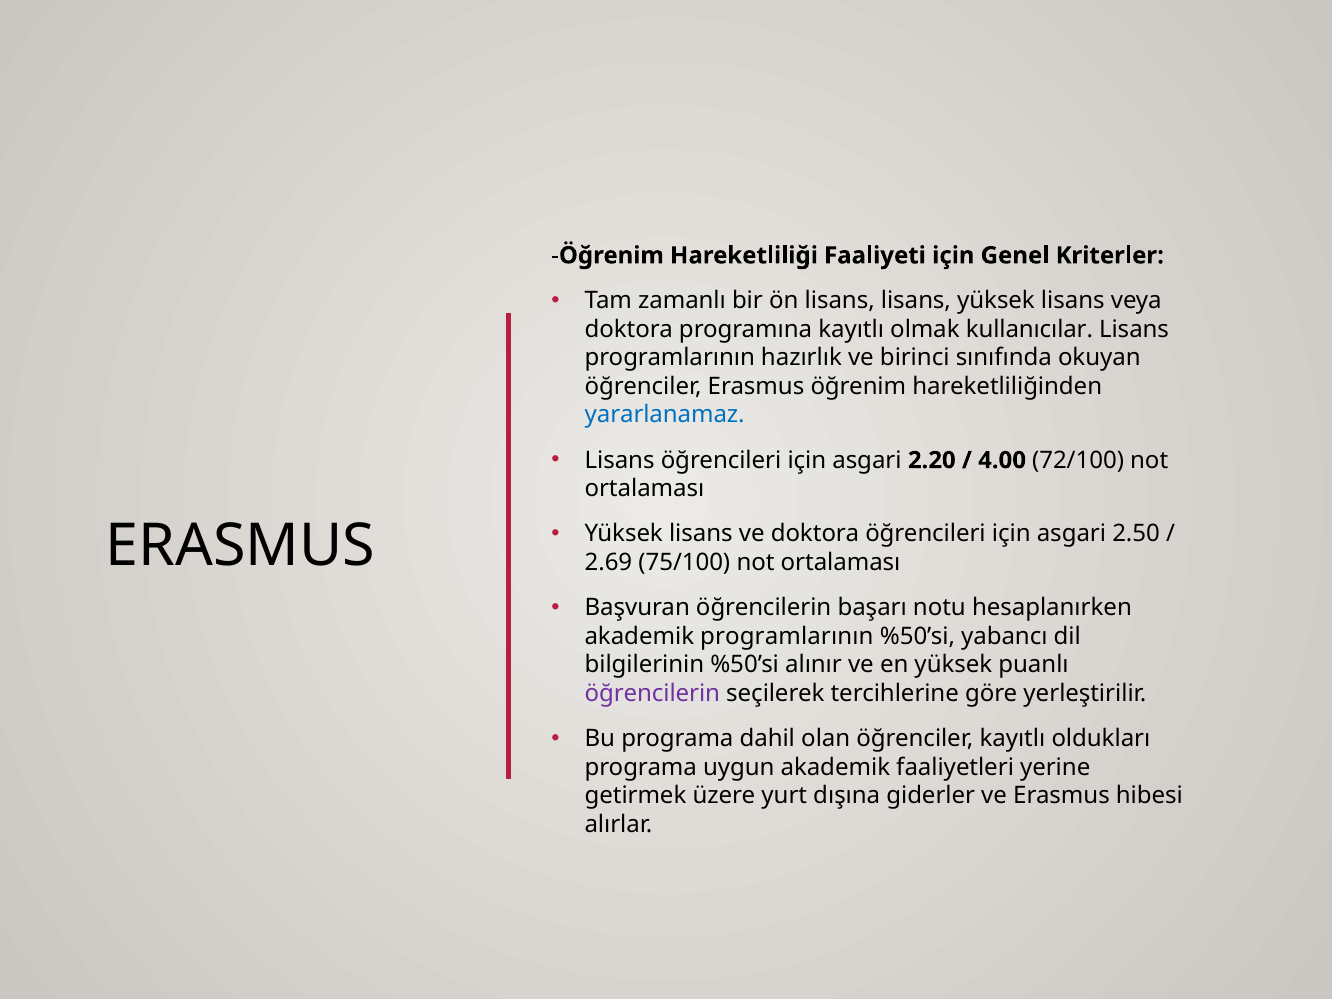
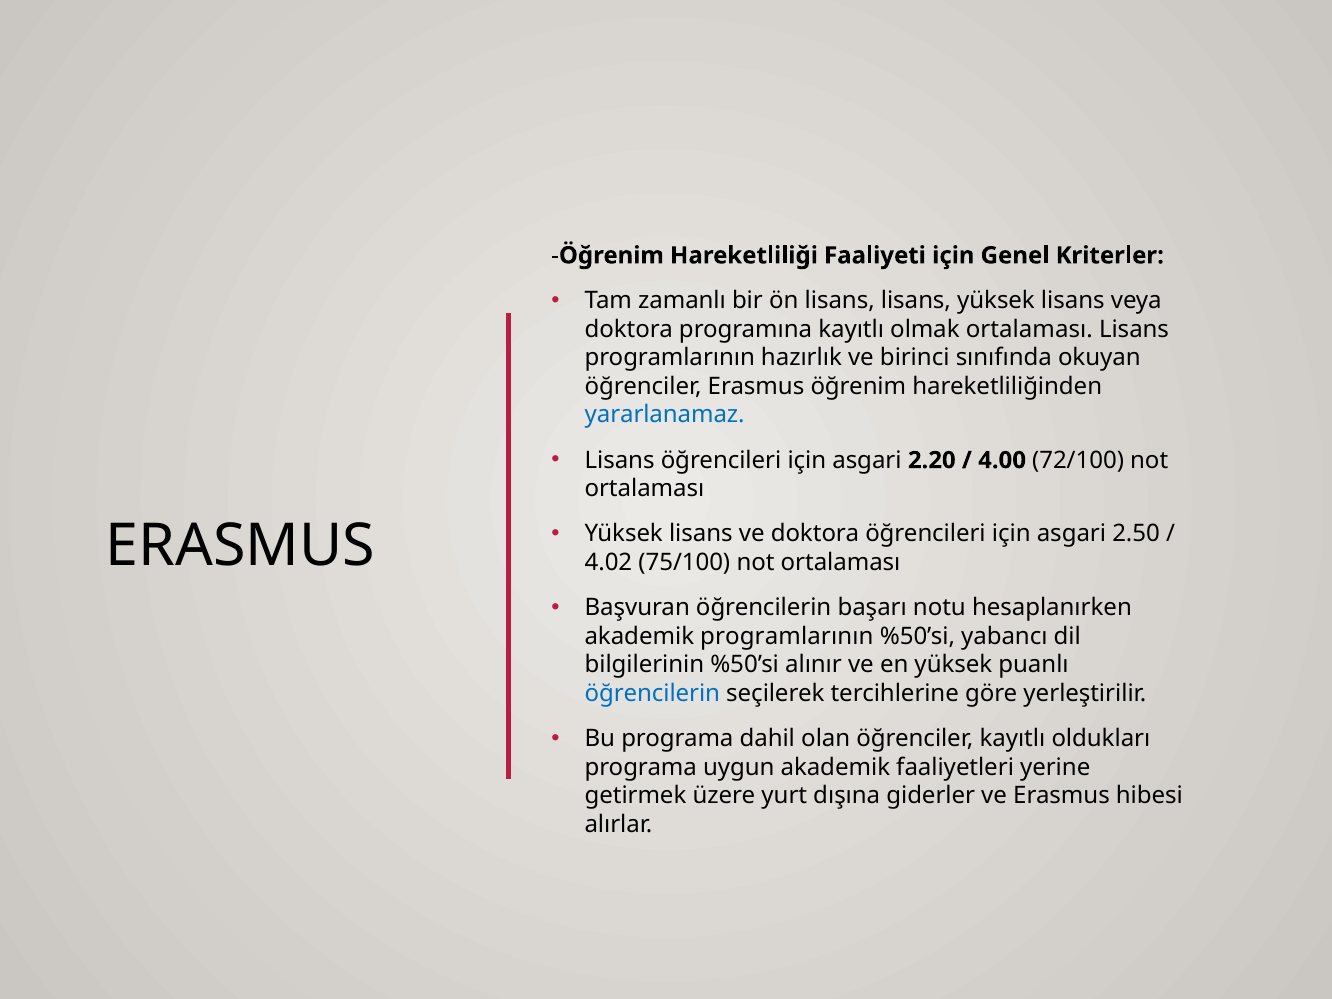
olmak kullanıcılar: kullanıcılar -> ortalaması (1029, 329)
2.69: 2.69 -> 4.02 (608, 563)
öğrencilerin colour: purple -> blue (652, 694)
